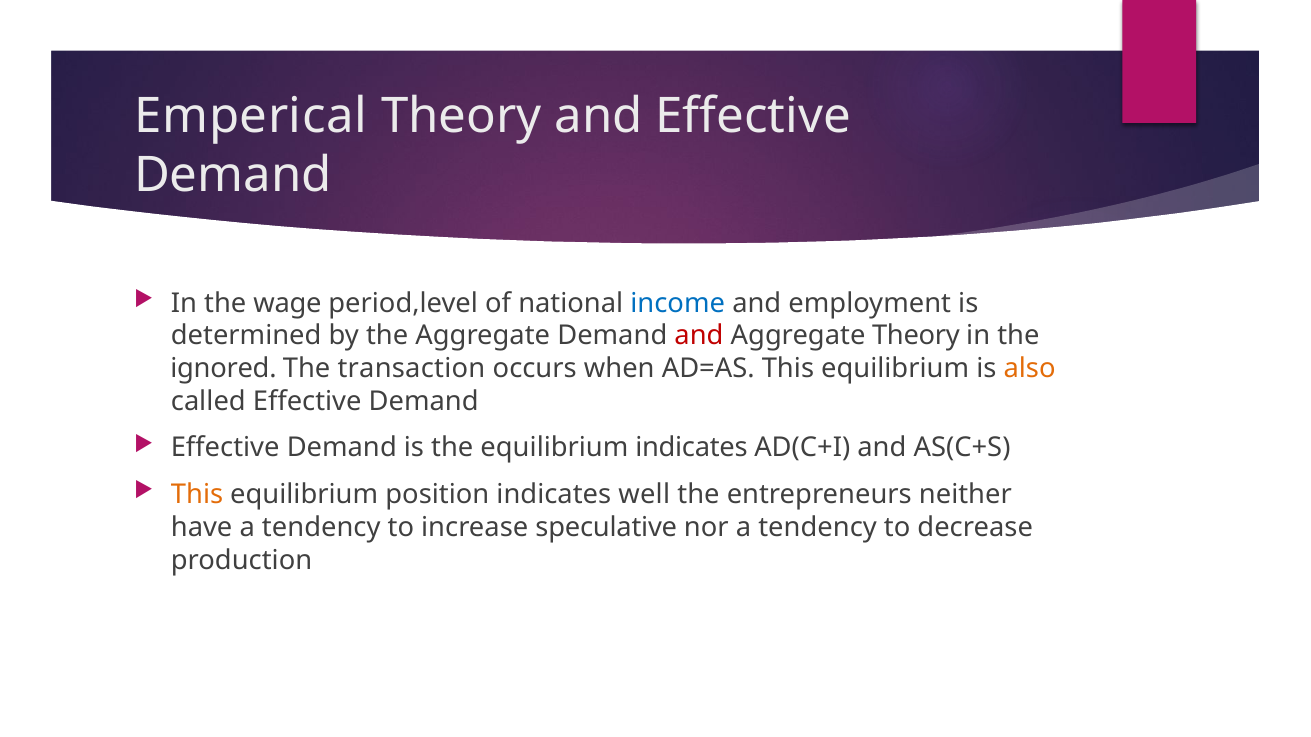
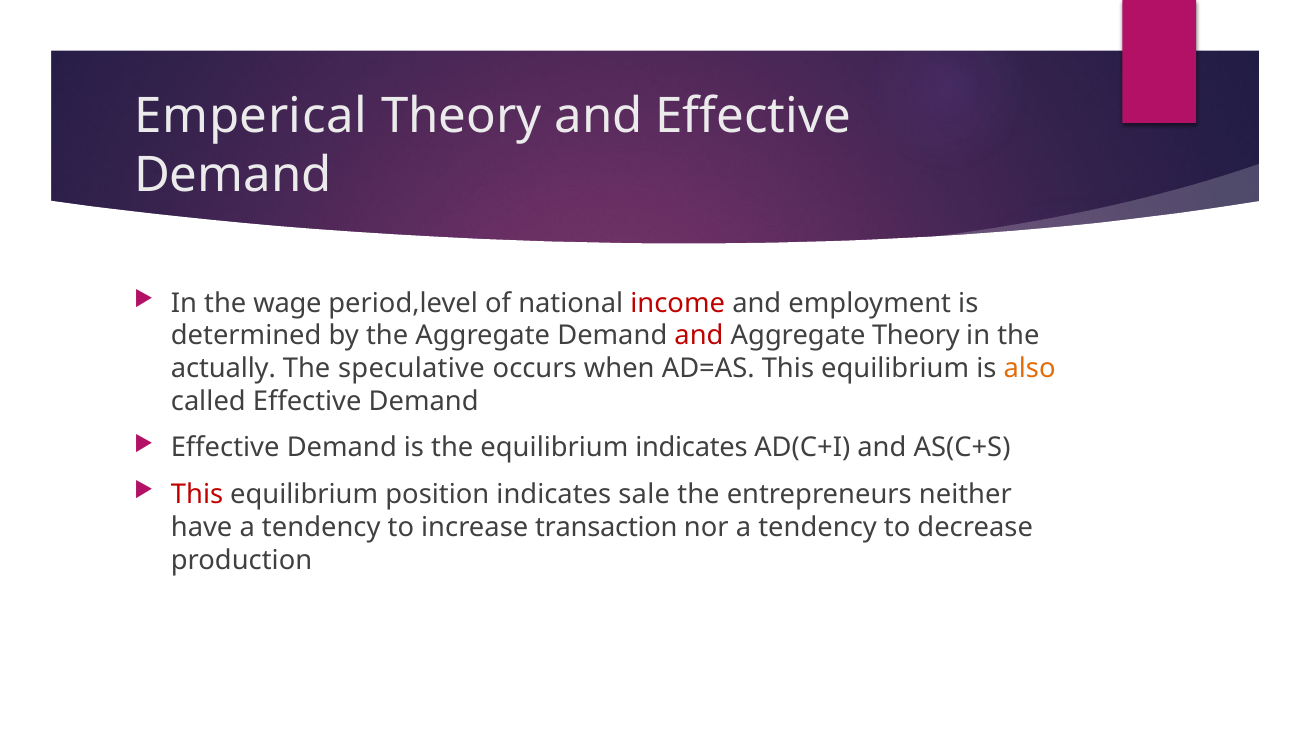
income colour: blue -> red (678, 303)
ignored: ignored -> actually (223, 369)
transaction: transaction -> speculative (411, 369)
This colour: orange -> red (197, 495)
well: well -> sale (644, 495)
speculative: speculative -> transaction (606, 528)
